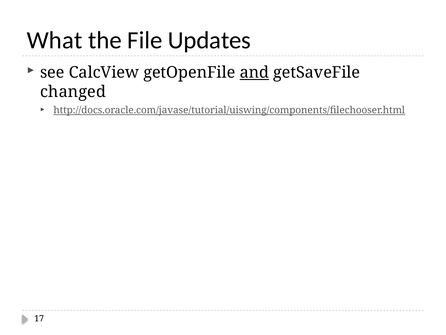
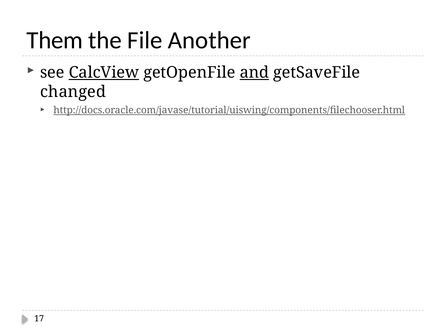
What: What -> Them (55, 40)
Updates: Updates -> Another (209, 40)
CalcView underline: none -> present (104, 72)
